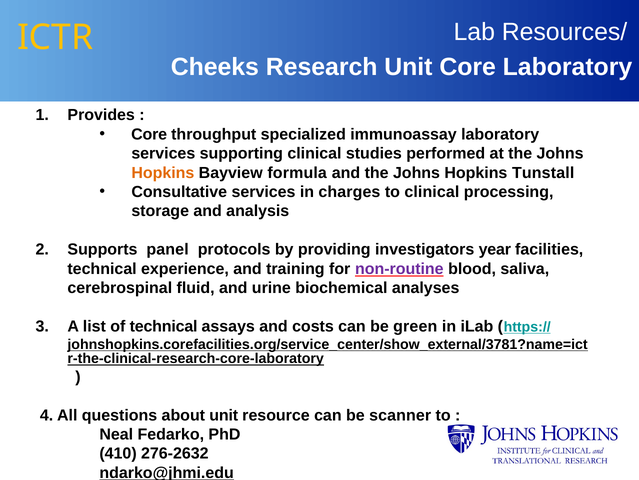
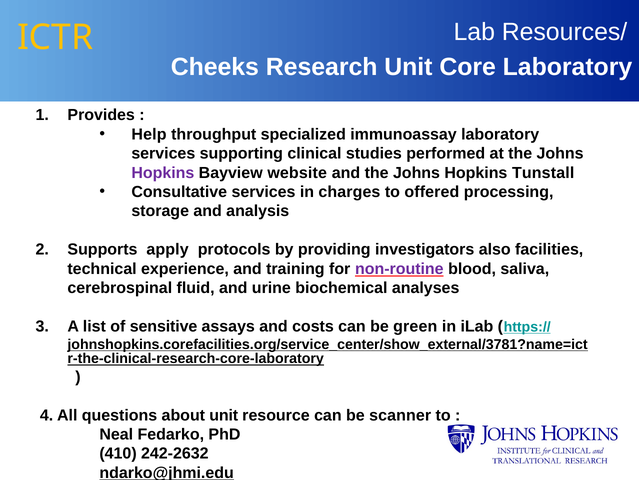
Core: Core -> Help (149, 134)
Hopkins colour: orange -> purple (163, 173)
formula: formula -> website (297, 173)
to clinical: clinical -> offered (432, 192)
panel: panel -> apply (168, 249)
year: year -> also (495, 249)
of technical: technical -> sensitive (164, 326)
276-2632: 276-2632 -> 242-2632 (175, 453)
